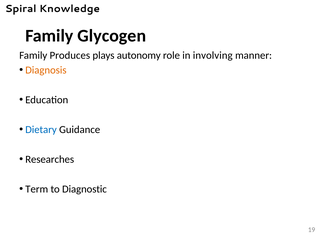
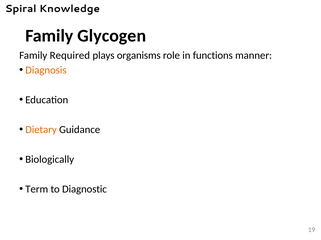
Produces: Produces -> Required (70, 55)
autonomy: autonomy -> organisms (139, 55)
involving: involving -> functions (213, 55)
Dietary colour: blue -> orange (41, 130)
Researches: Researches -> Biologically (50, 160)
